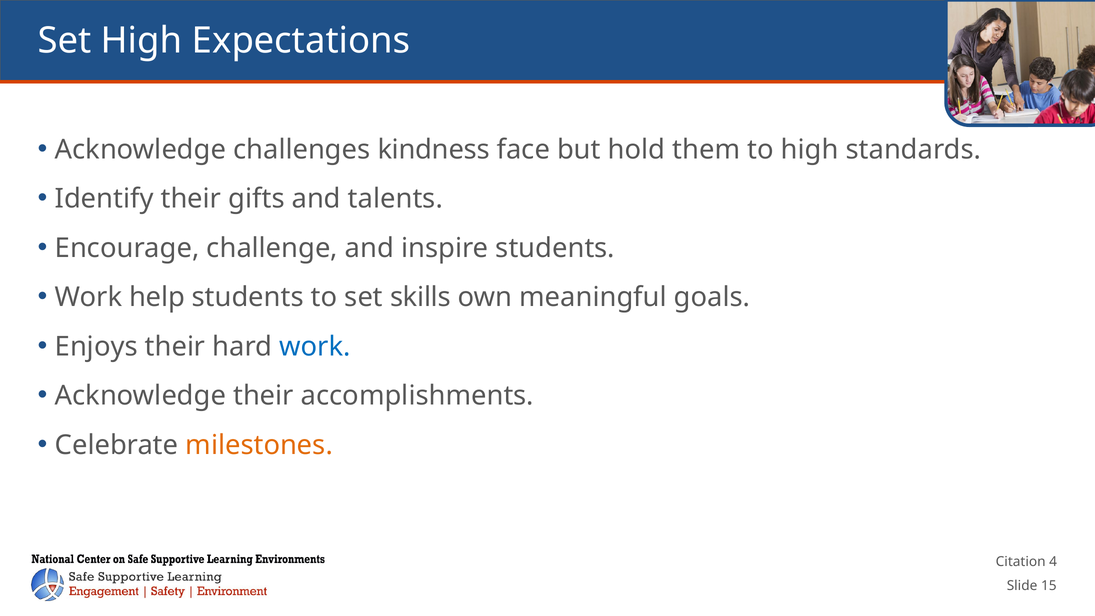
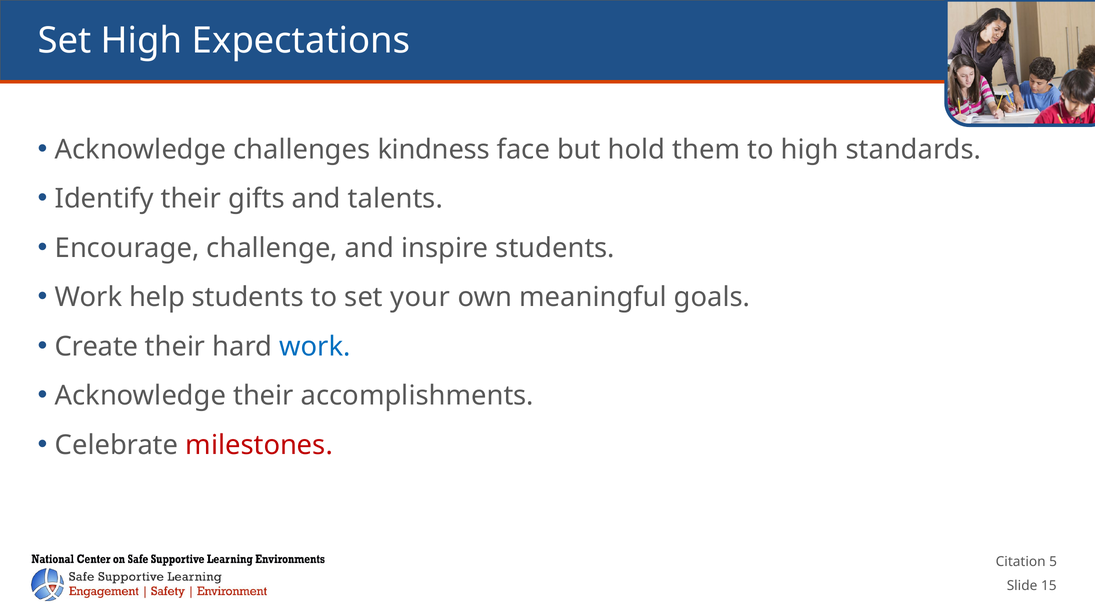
skills: skills -> your (420, 297)
Enjoys: Enjoys -> Create (96, 347)
milestones colour: orange -> red (259, 445)
4: 4 -> 5 (1053, 561)
